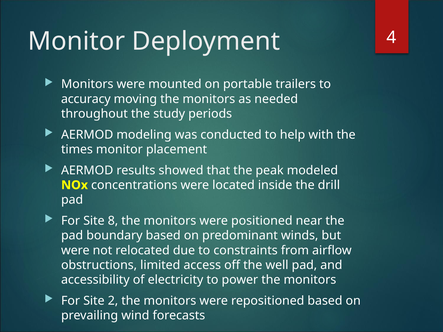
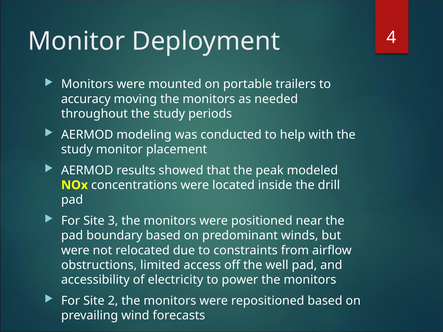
times: times -> study (77, 150)
8: 8 -> 3 (113, 221)
